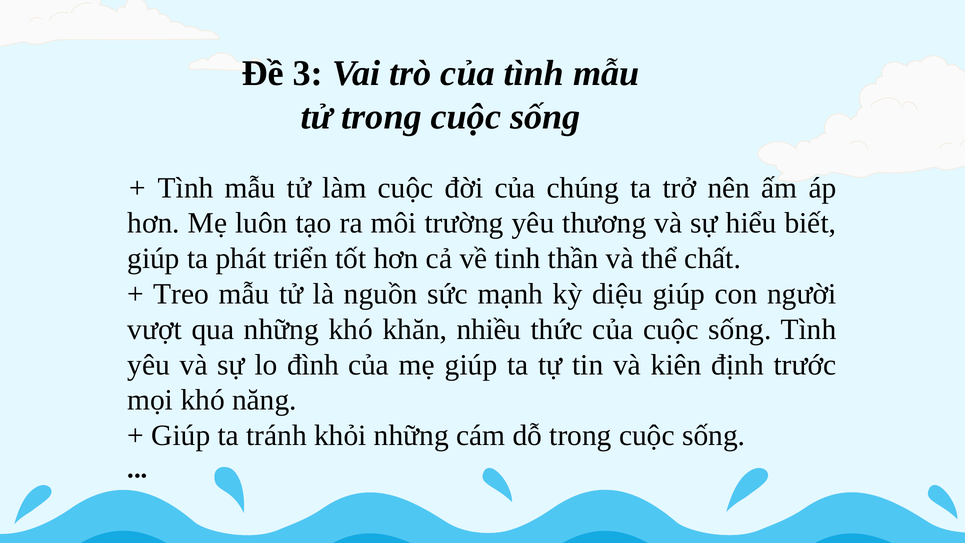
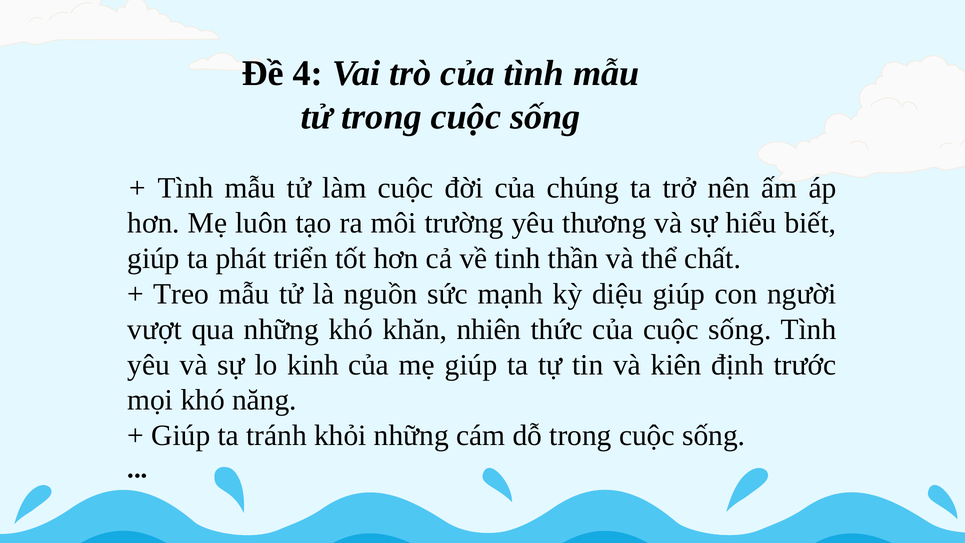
3: 3 -> 4 (308, 73)
nhiều: nhiều -> nhiên (489, 329)
đình: đình -> kinh (313, 365)
